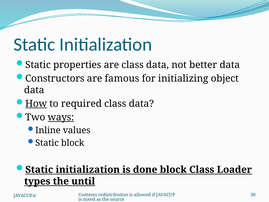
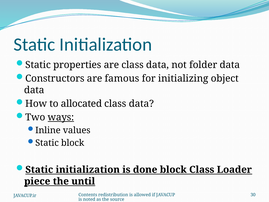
better: better -> folder (203, 65)
How underline: present -> none (36, 104)
required: required -> allocated (81, 104)
types: types -> piece (37, 181)
